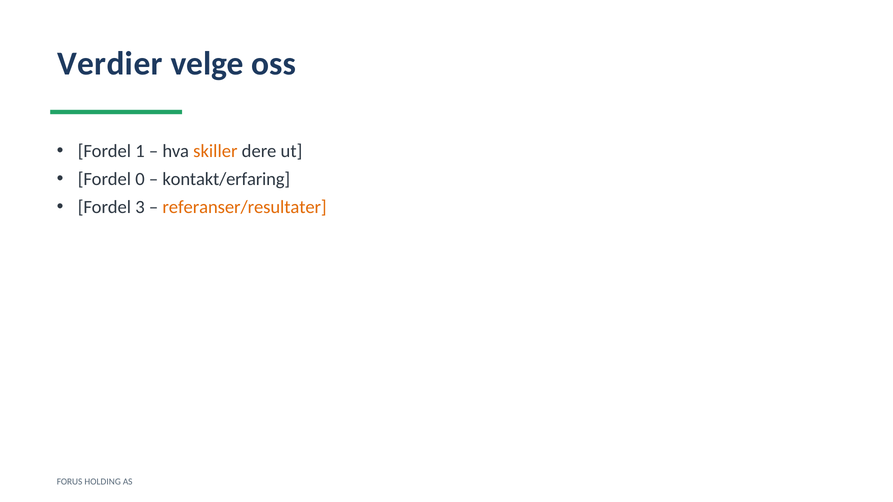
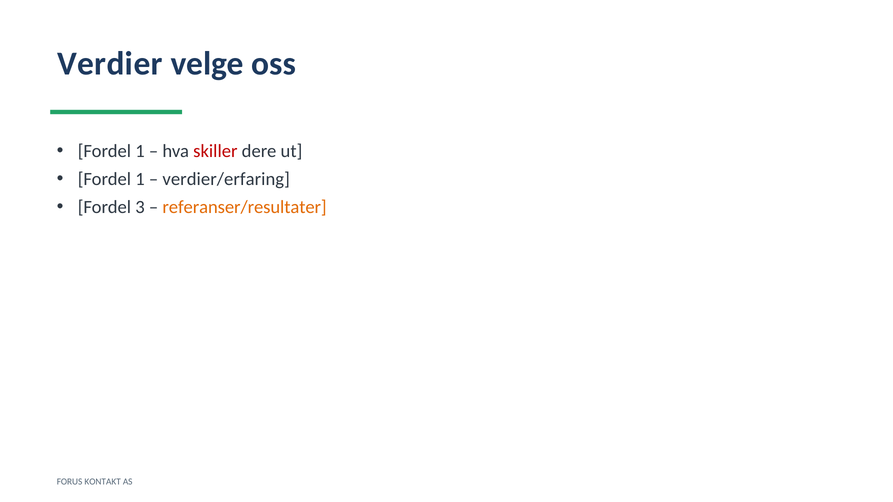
skiller colour: orange -> red (215, 151)
0: 0 -> 1 (140, 179)
kontakt/erfaring: kontakt/erfaring -> verdier/erfaring (226, 179)
HOLDING: HOLDING -> KONTAKT (103, 482)
